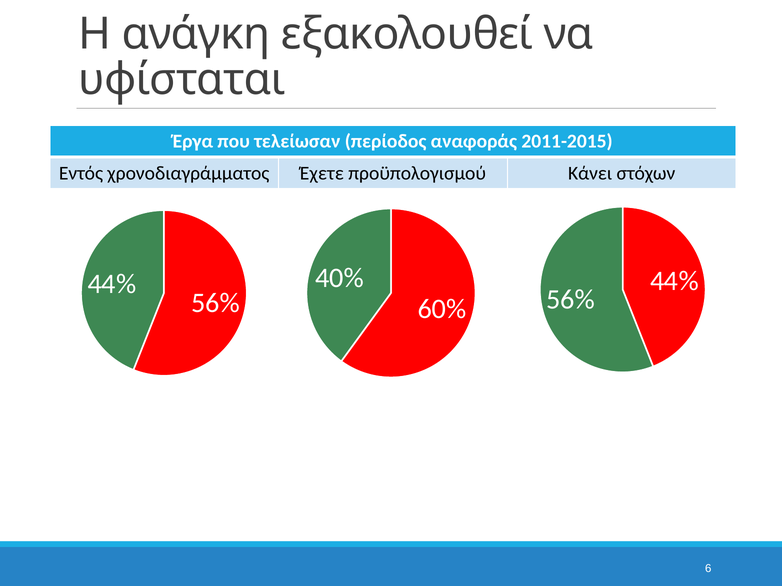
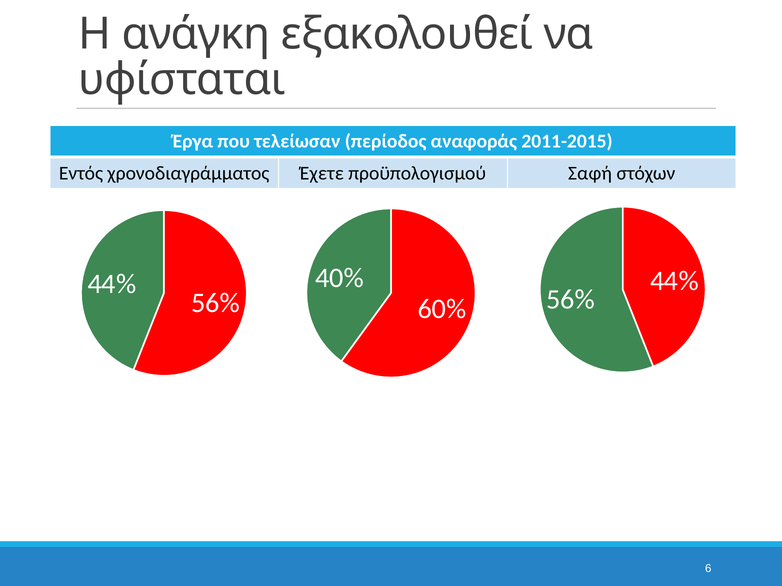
Κάνει: Κάνει -> Σαφή (590, 173)
